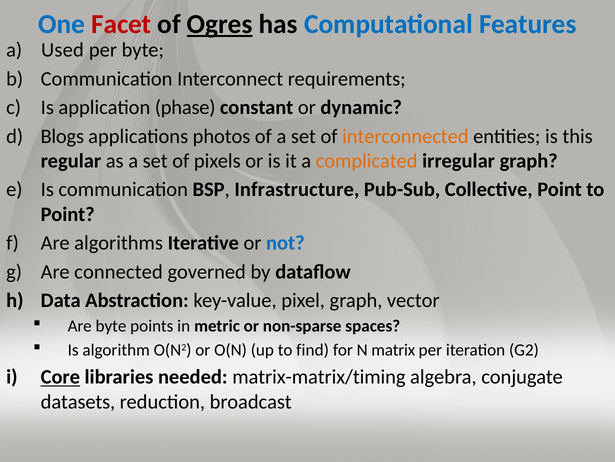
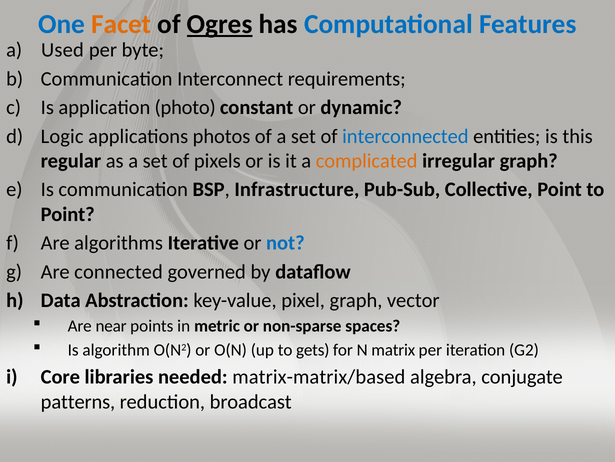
Facet colour: red -> orange (121, 24)
phase: phase -> photo (185, 107)
Blogs: Blogs -> Logic (62, 136)
interconnected colour: orange -> blue (405, 136)
Are byte: byte -> near (111, 326)
find: find -> gets (313, 350)
Core underline: present -> none (60, 377)
matrix-matrix/timing: matrix-matrix/timing -> matrix-matrix/based (319, 377)
datasets: datasets -> patterns (78, 401)
